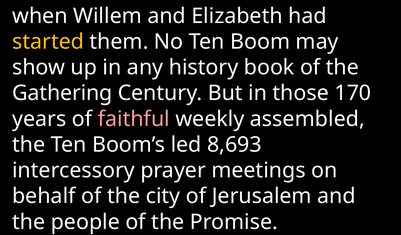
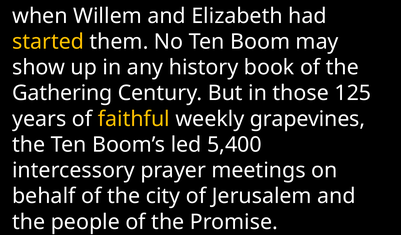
170: 170 -> 125 (353, 93)
faithful colour: pink -> yellow (134, 119)
assembled: assembled -> grapevines (308, 119)
8,693: 8,693 -> 5,400 (234, 145)
